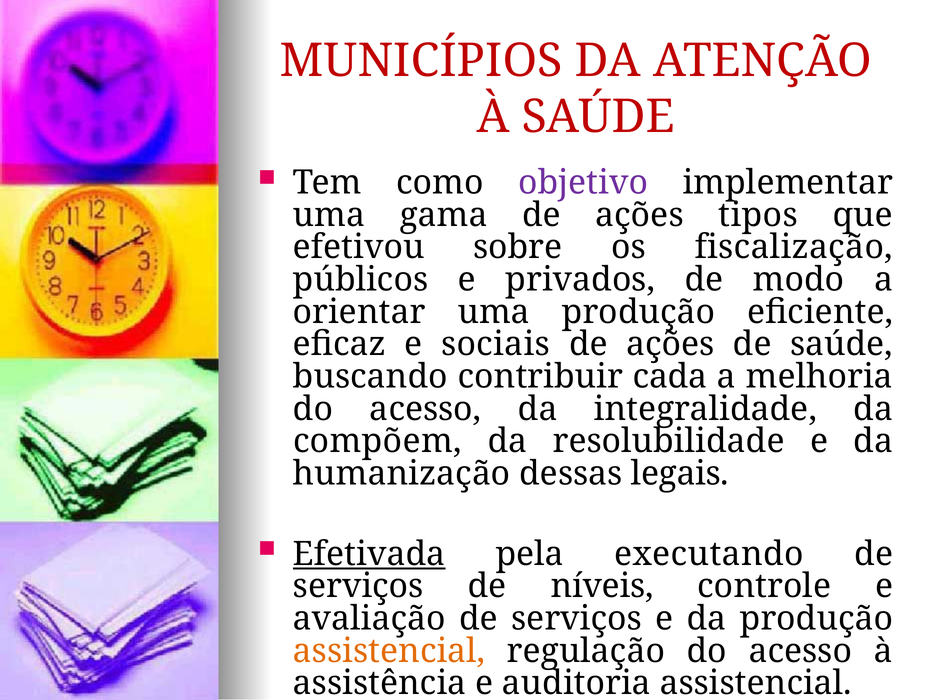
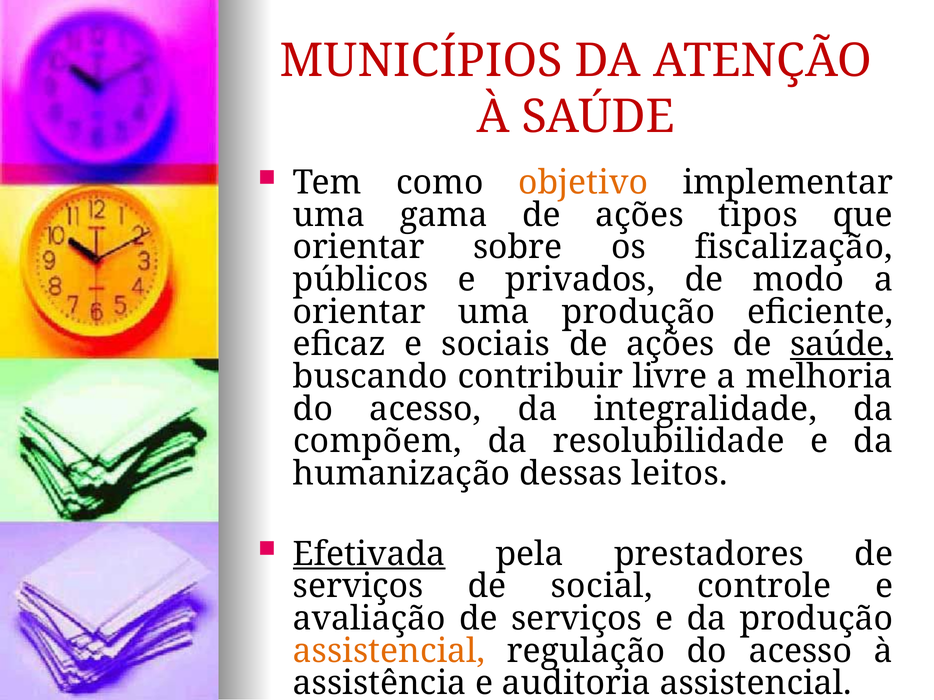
objetivo colour: purple -> orange (583, 183)
efetivou: efetivou -> orientar (359, 247)
saúde underline: none -> present (841, 345)
cada: cada -> livre (670, 377)
legais: legais -> leitos (680, 474)
executando: executando -> prestadores (709, 554)
níveis: níveis -> social (602, 587)
